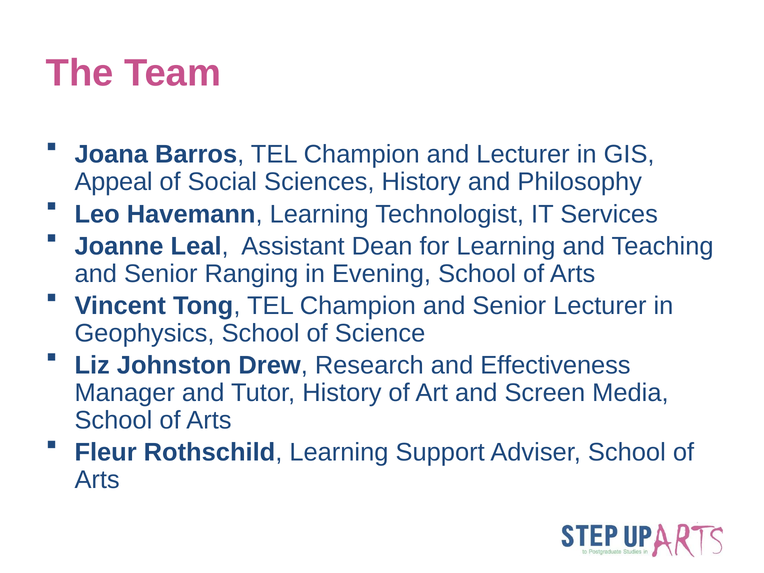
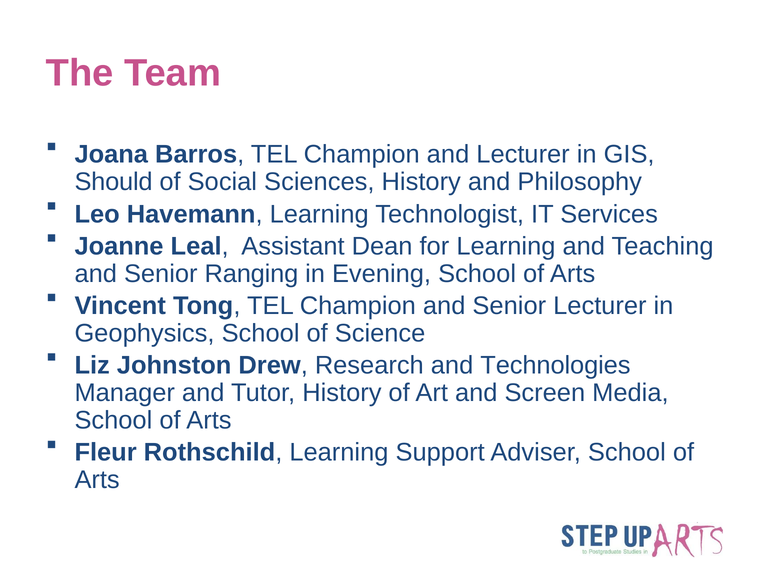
Appeal: Appeal -> Should (114, 182)
Effectiveness: Effectiveness -> Technologies (555, 365)
